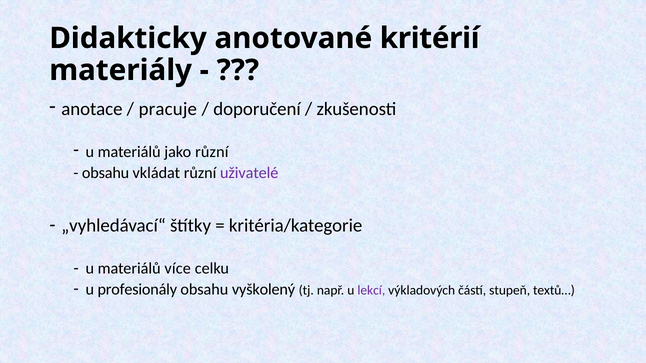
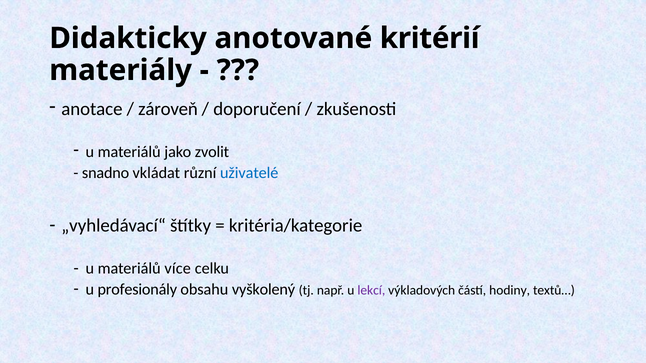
pracuje: pracuje -> zároveň (168, 109)
jako různí: různí -> zvolit (212, 152)
obsahu: obsahu -> snadno (106, 173)
uživatelé colour: purple -> blue (249, 173)
stupeň: stupeň -> hodiny (510, 290)
